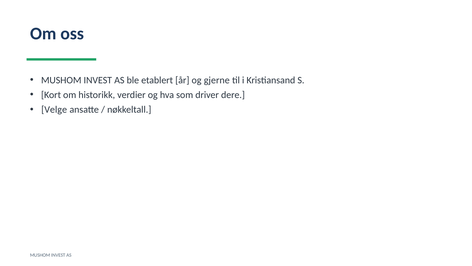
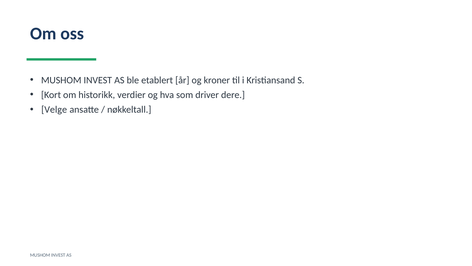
gjerne: gjerne -> kroner (217, 80)
